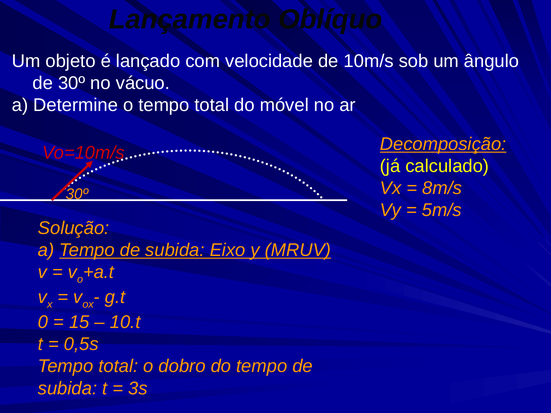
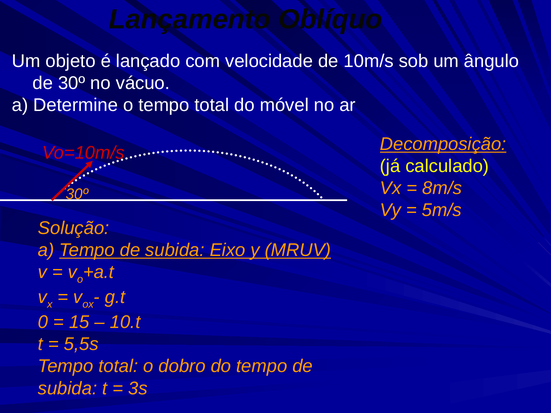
0,5s: 0,5s -> 5,5s (81, 344)
